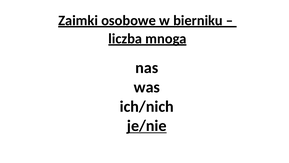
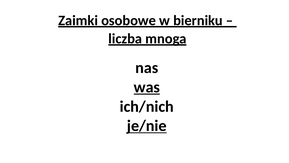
was underline: none -> present (147, 87)
